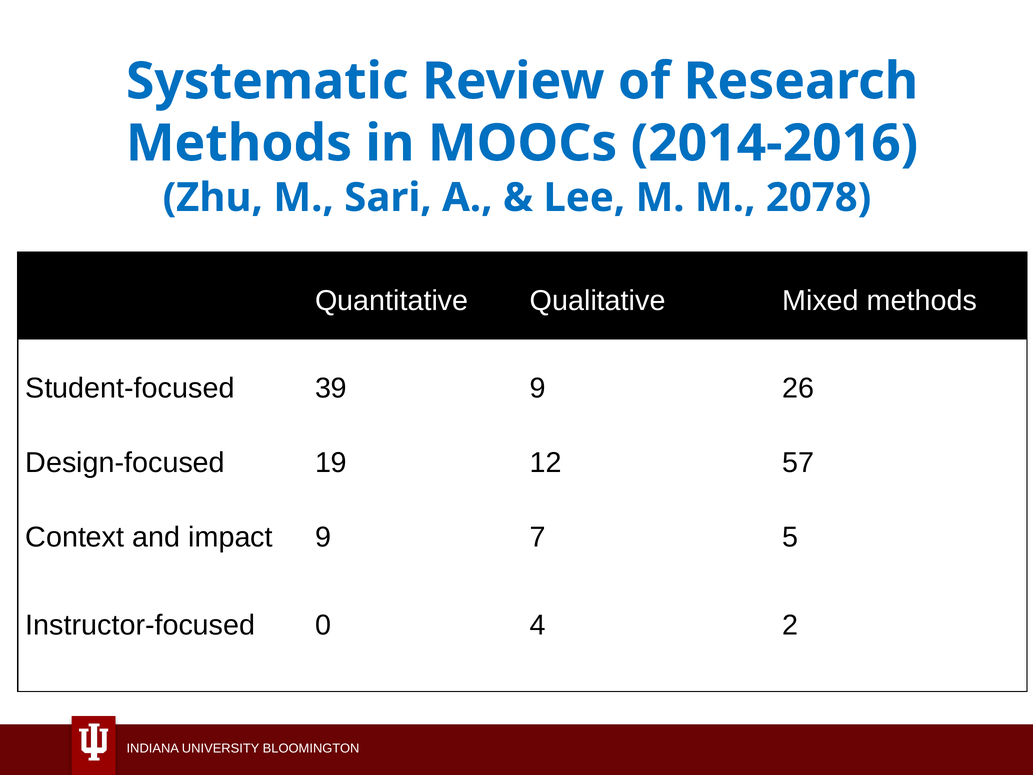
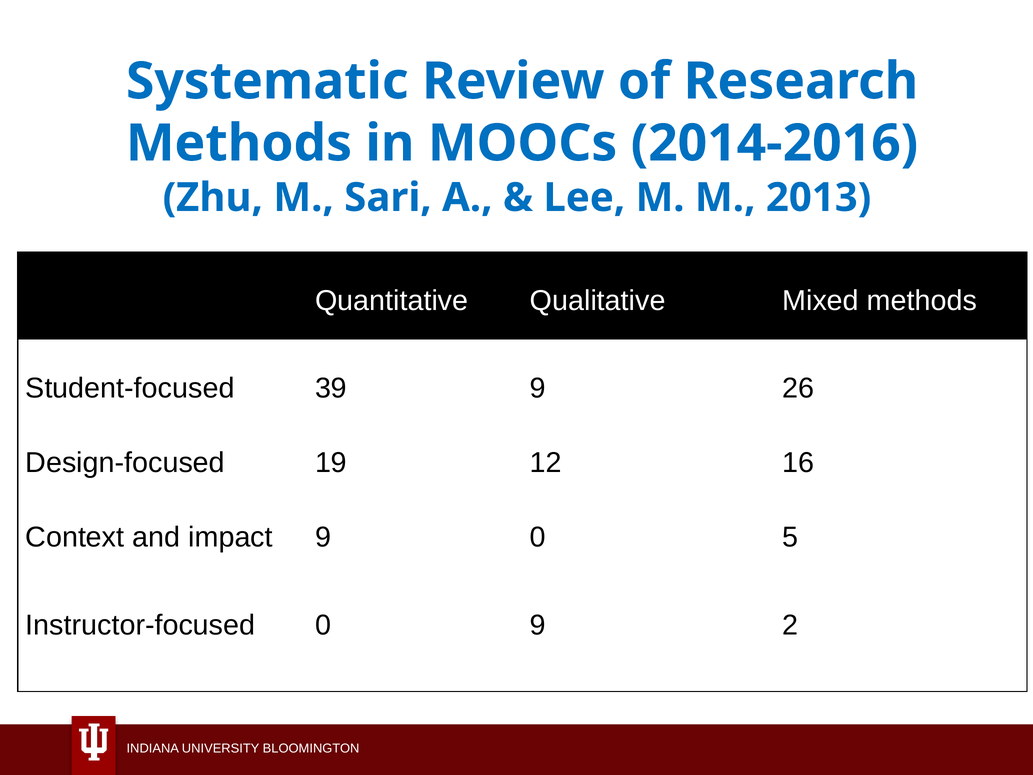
2078: 2078 -> 2013 (819, 198)
57: 57 -> 16 (798, 463)
9 7: 7 -> 0 (538, 537)
0 4: 4 -> 9 (538, 625)
